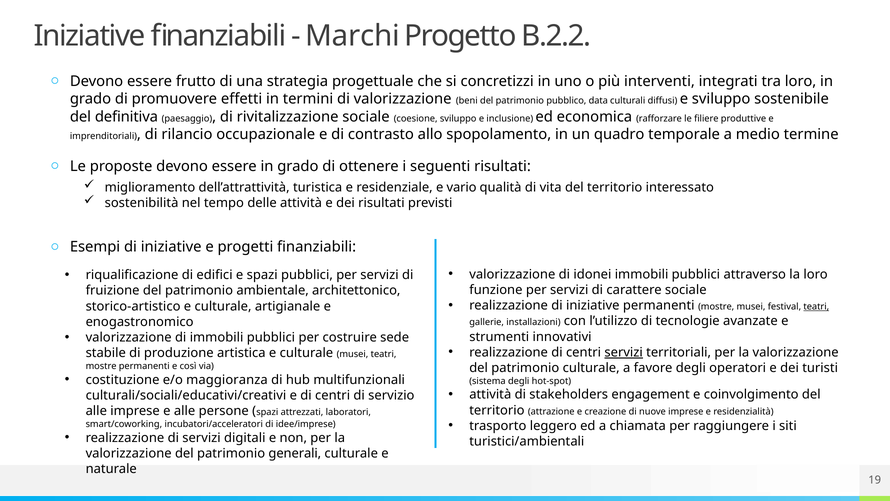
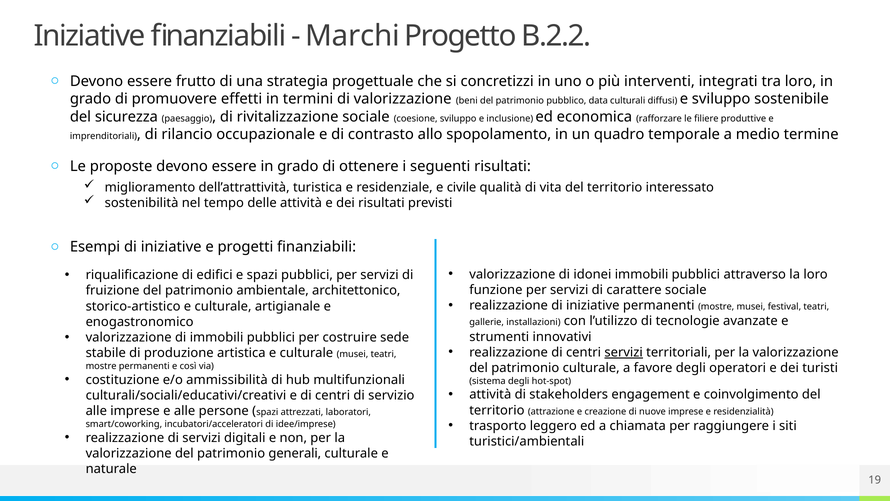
definitiva: definitiva -> sicurezza (126, 117)
vario: vario -> civile (462, 187)
teatri underline: present -> none (816, 307)
maggioranza: maggioranza -> ammissibilità (227, 379)
